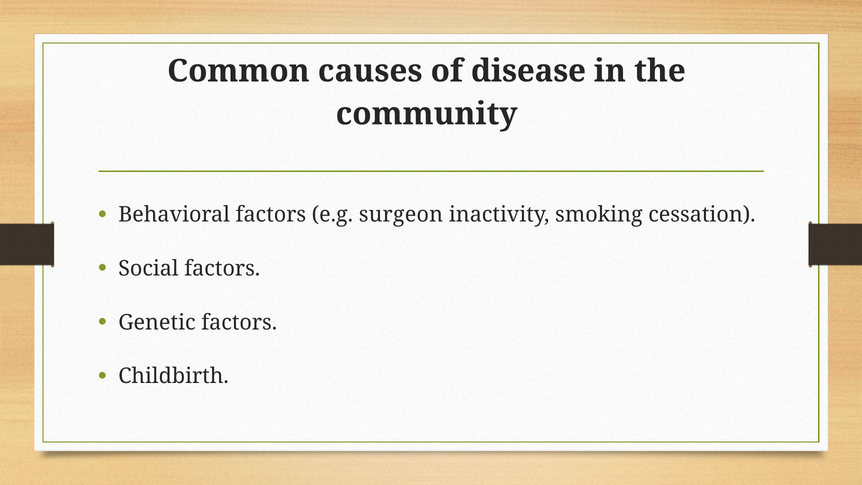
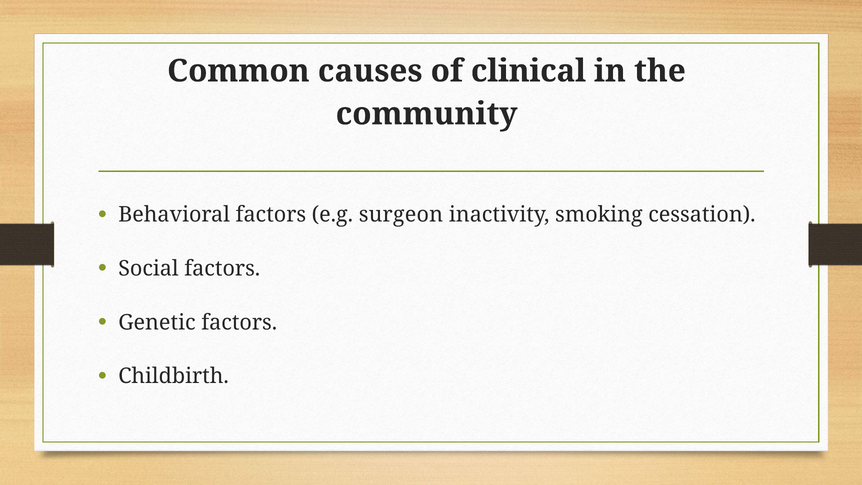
disease: disease -> clinical (528, 71)
